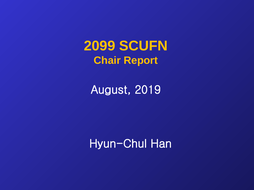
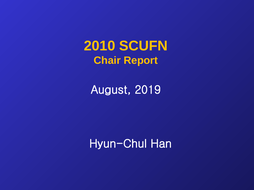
2099: 2099 -> 2010 (100, 46)
